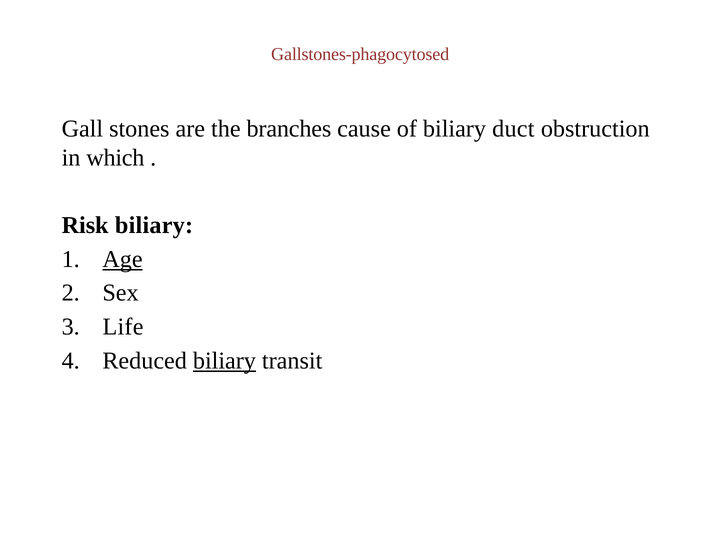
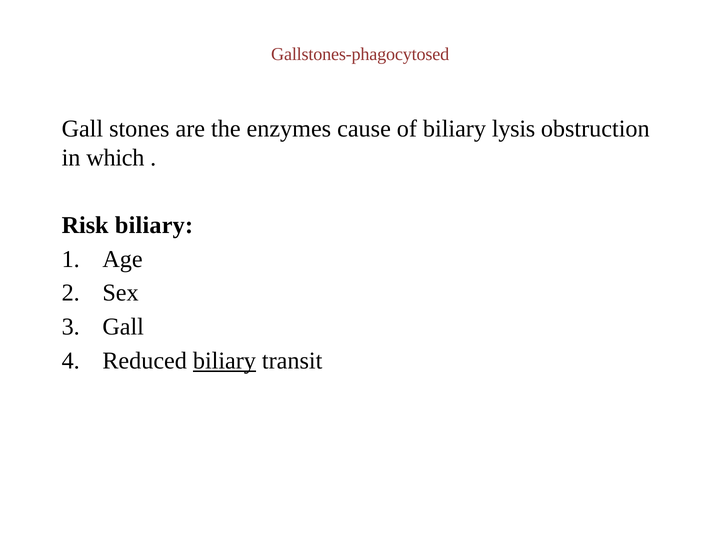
branches: branches -> enzymes (289, 129)
duct: duct -> lysis (514, 129)
Age underline: present -> none (123, 259)
Life: Life -> Gall (123, 327)
